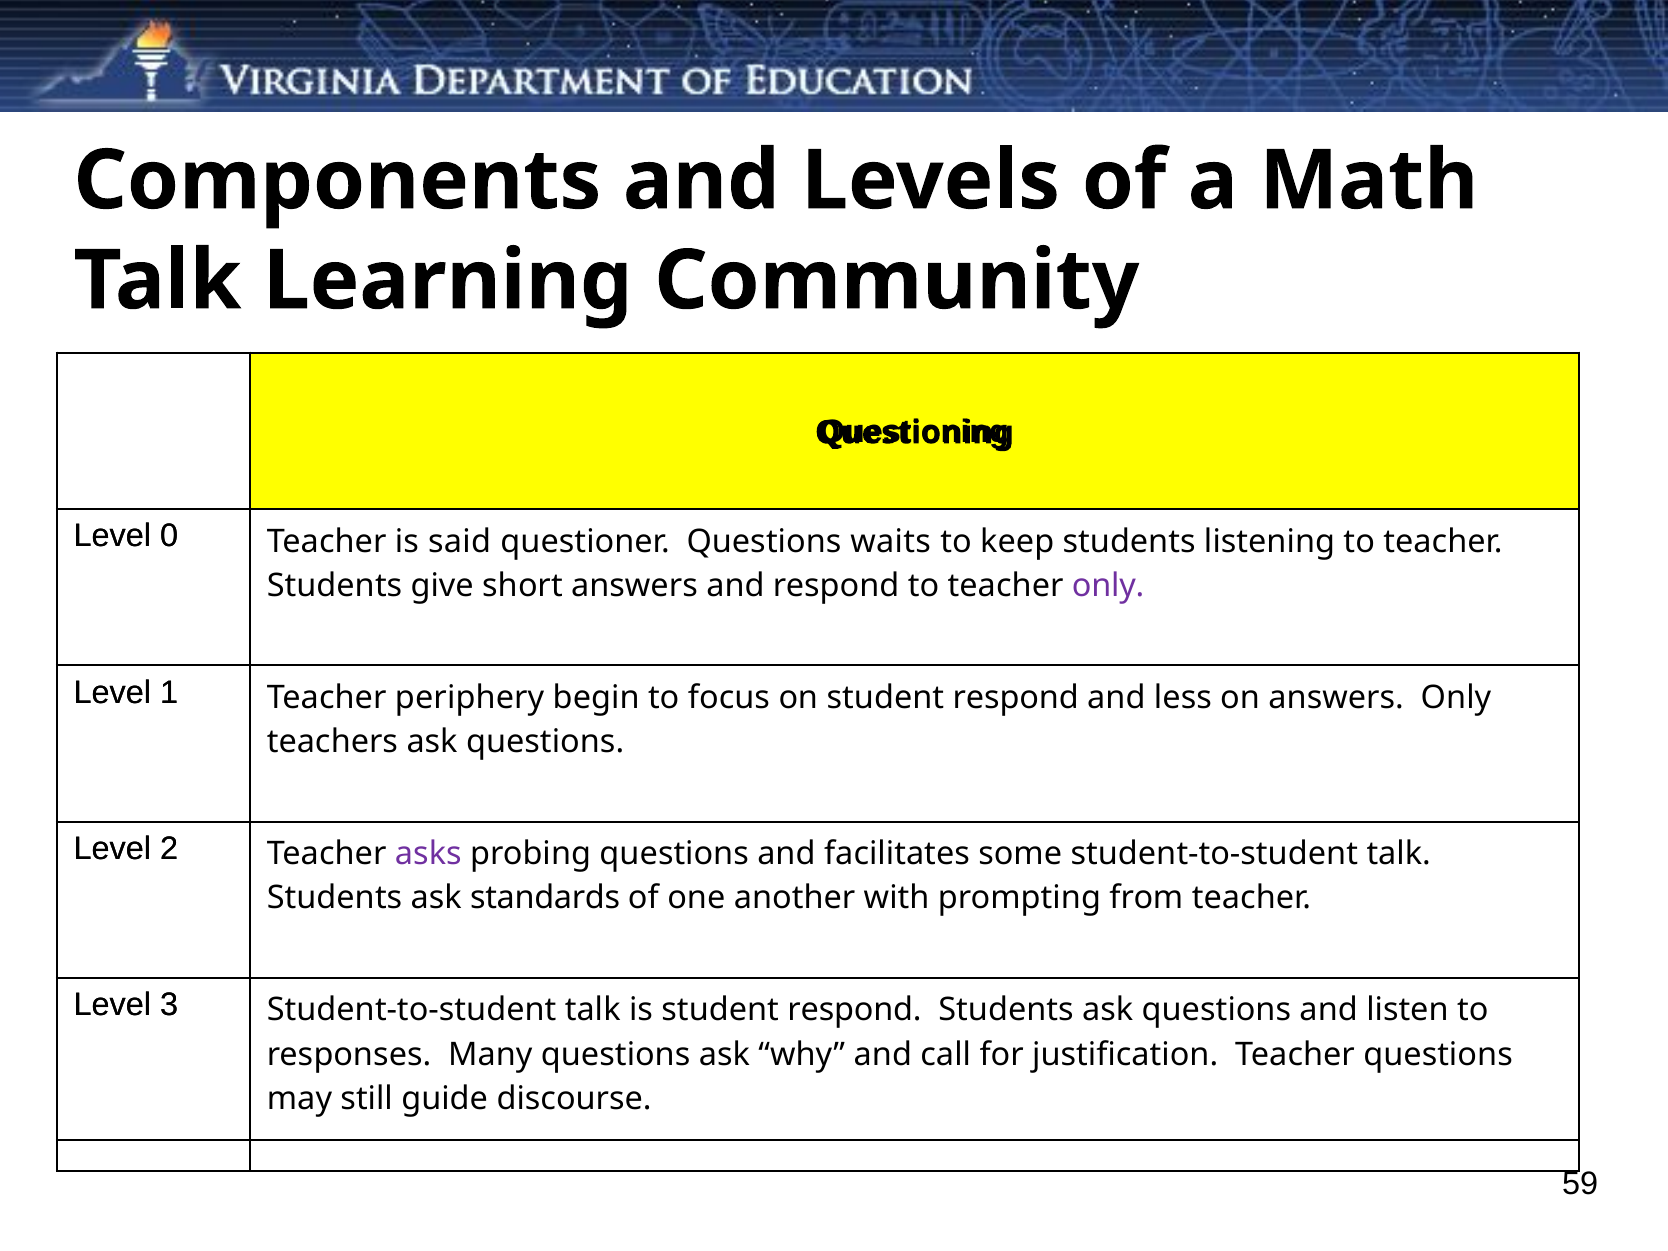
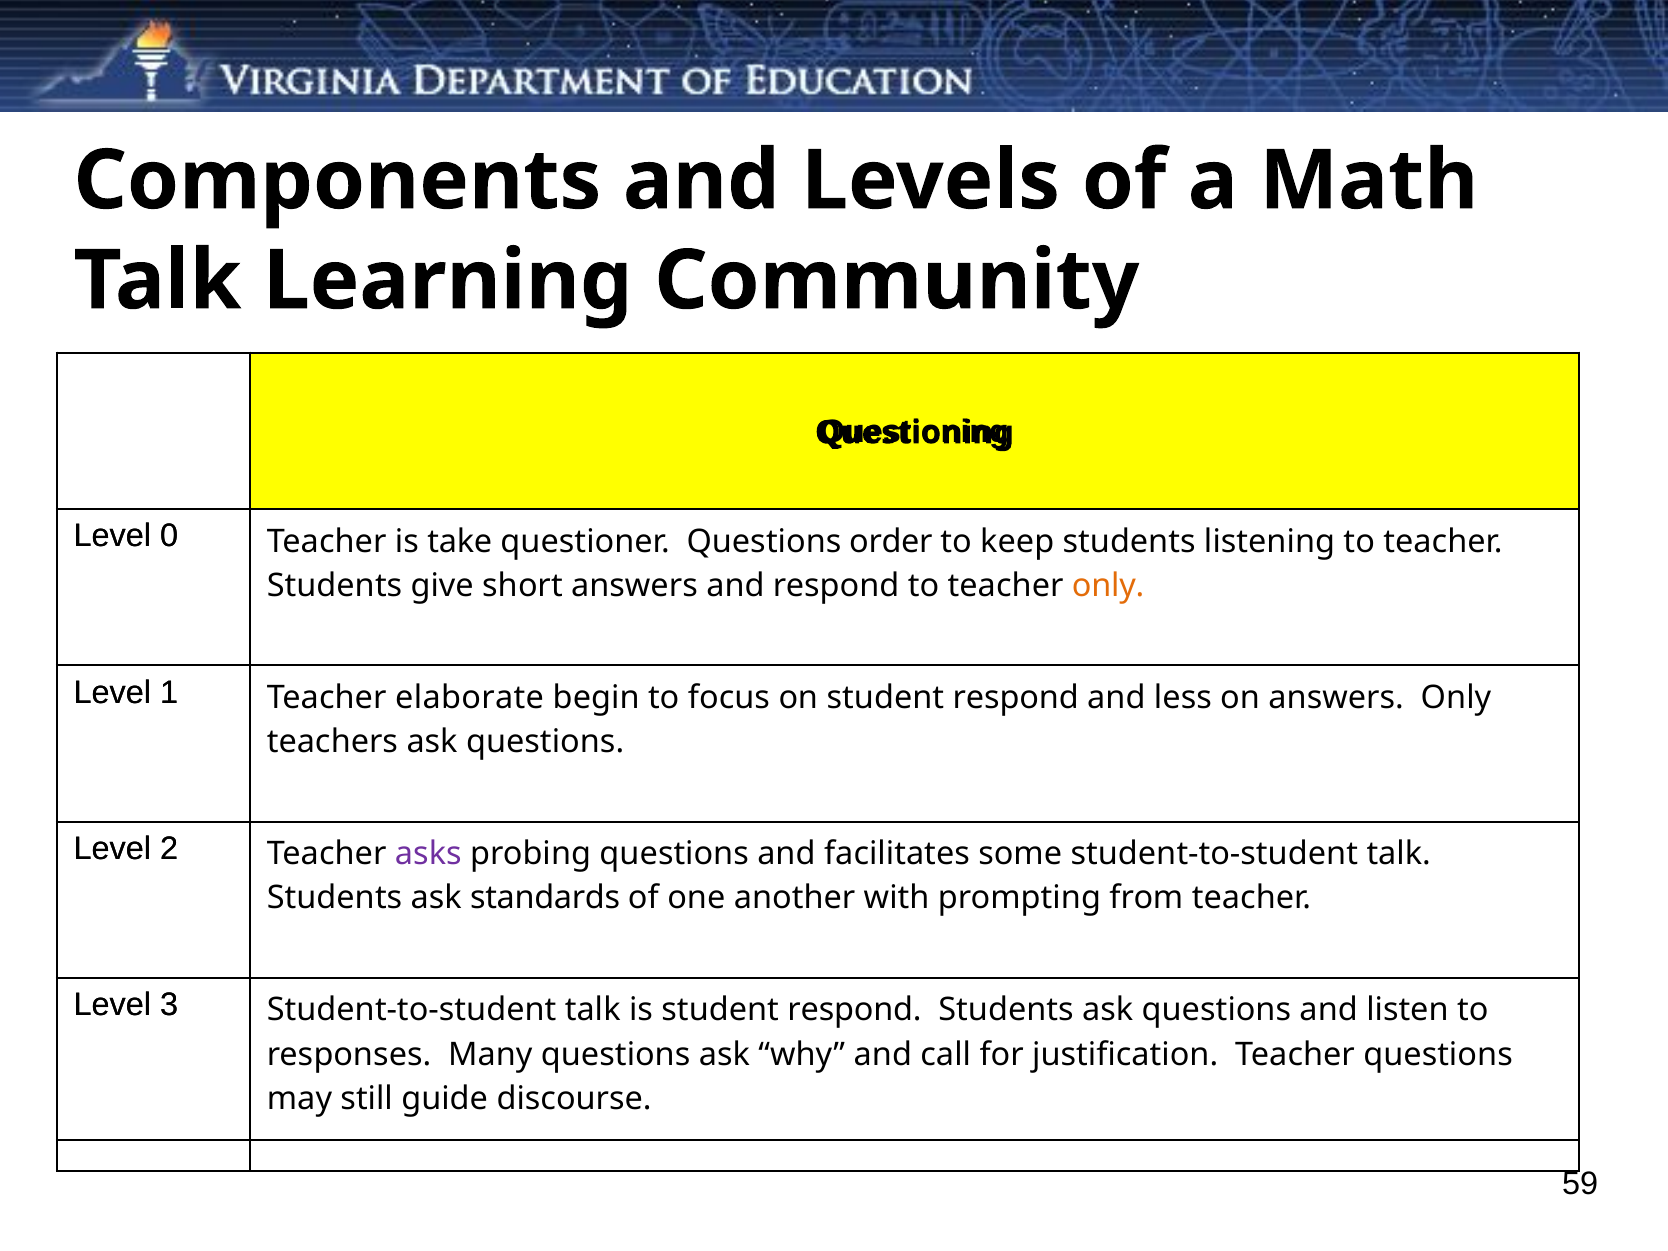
said: said -> take (460, 541)
waits: waits -> order (891, 541)
only colour: purple -> orange (1108, 586)
periphery: periphery -> elaborate (470, 698)
